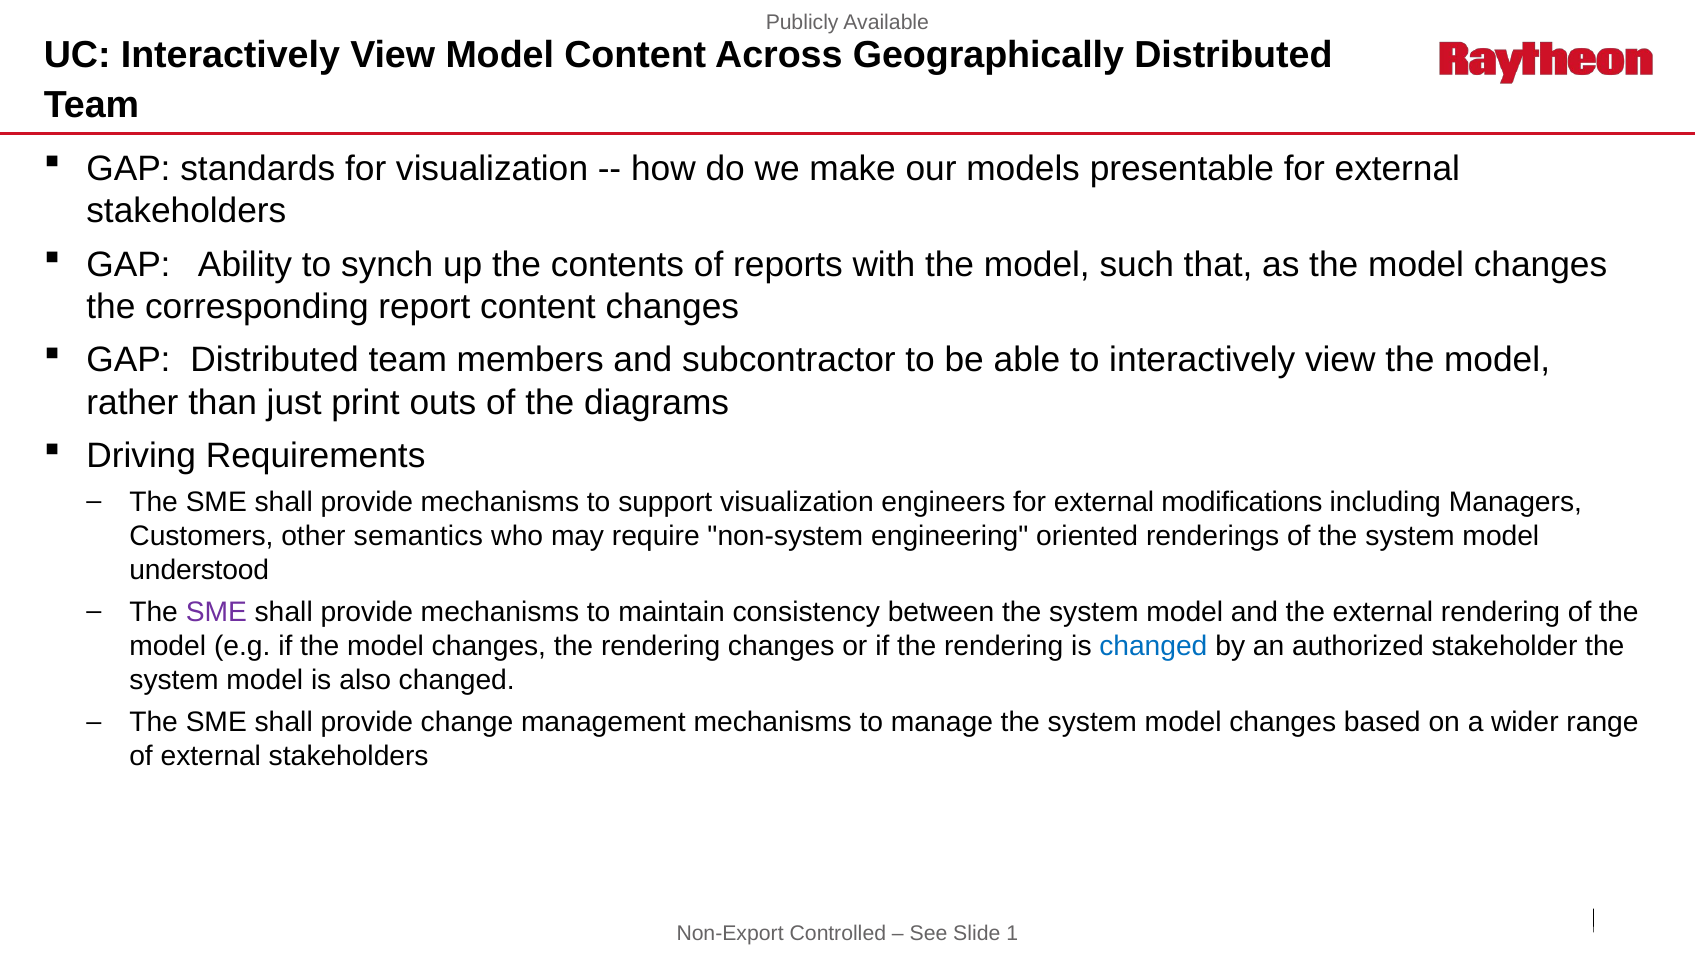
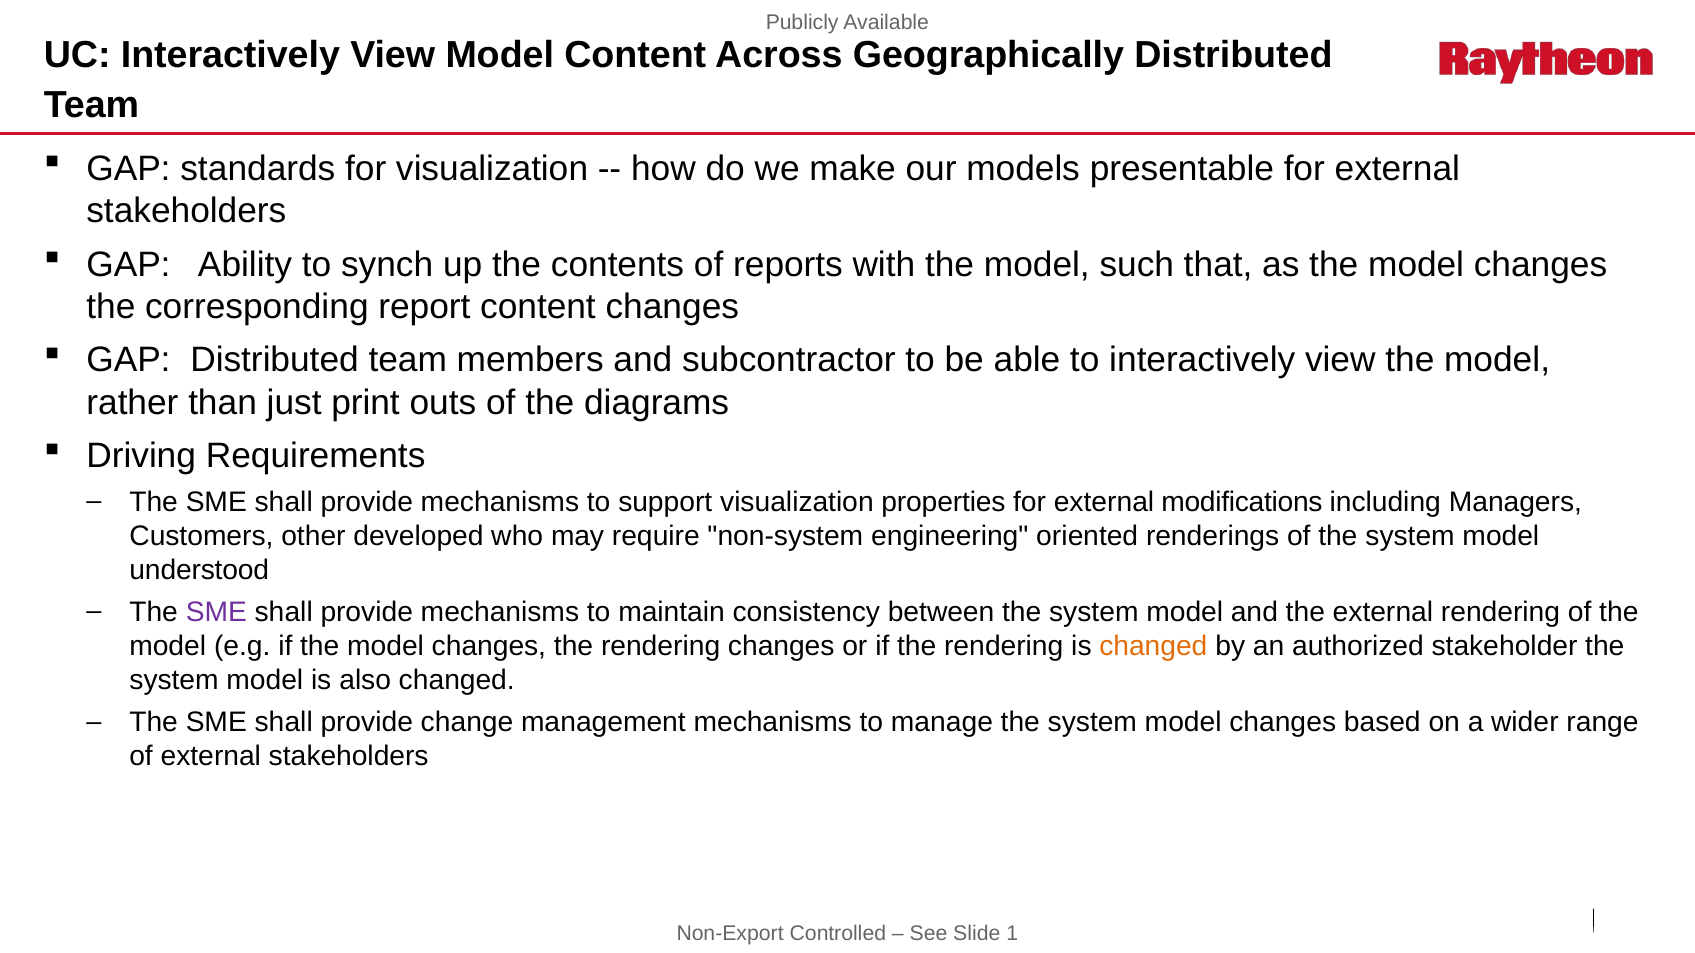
engineers: engineers -> properties (943, 503)
semantics: semantics -> developed (418, 537)
changed colour: blue -> orange (1153, 647)
